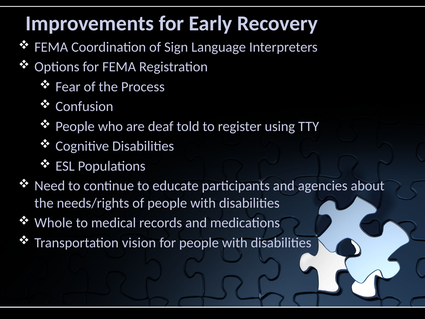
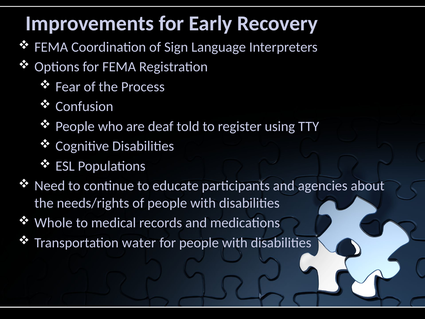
vision: vision -> water (139, 242)
